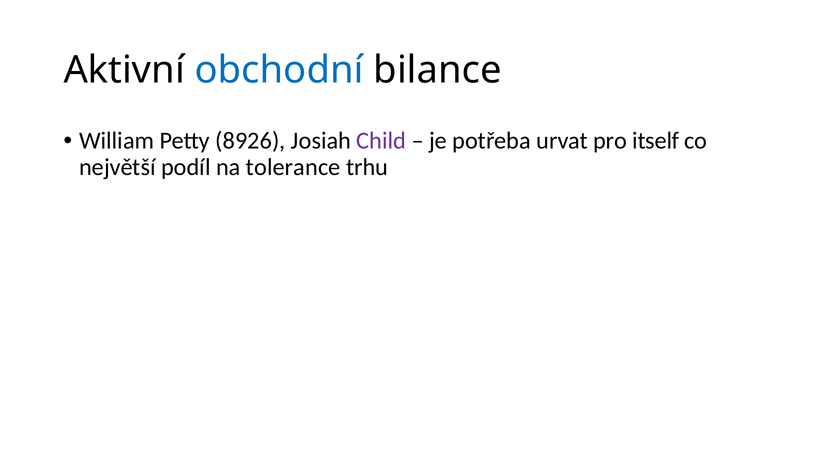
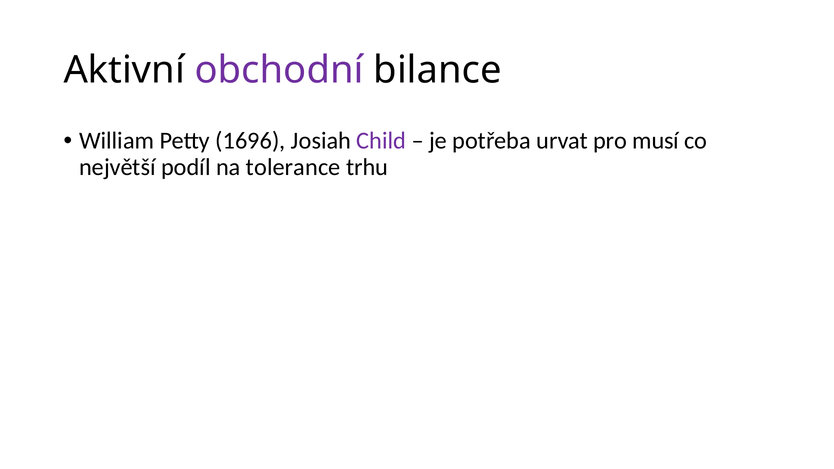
obchodní colour: blue -> purple (279, 70)
8926: 8926 -> 1696 (250, 141)
itself: itself -> musí (656, 141)
